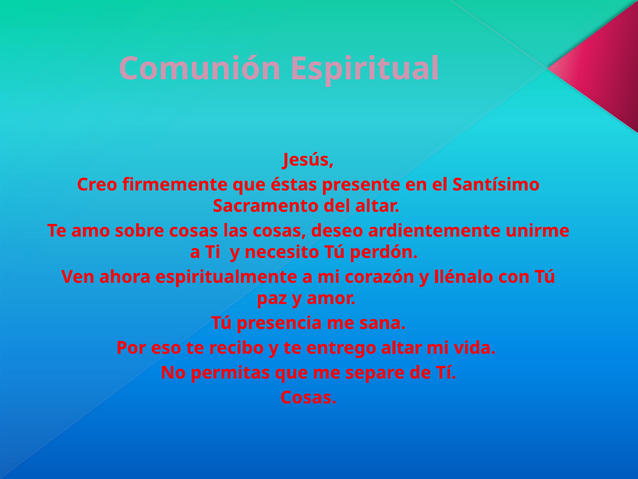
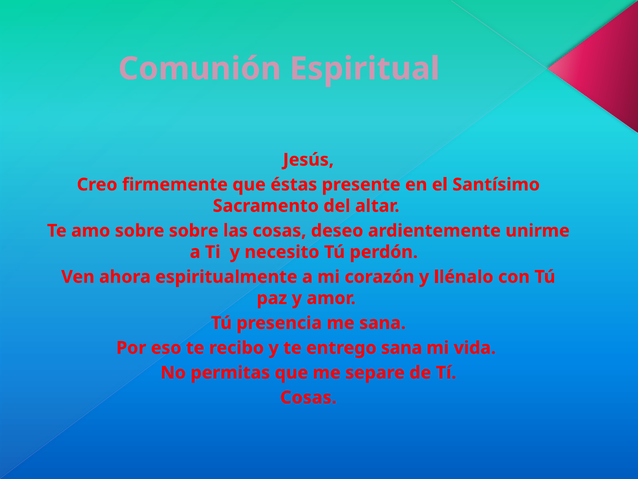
sobre cosas: cosas -> sobre (194, 231)
entrego altar: altar -> sana (402, 348)
